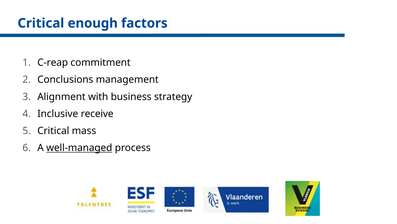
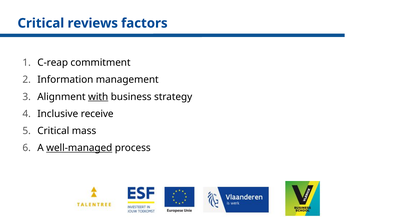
enough: enough -> reviews (93, 23)
Conclusions: Conclusions -> Information (65, 79)
with underline: none -> present (98, 96)
